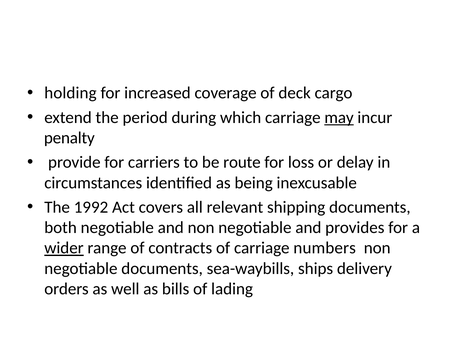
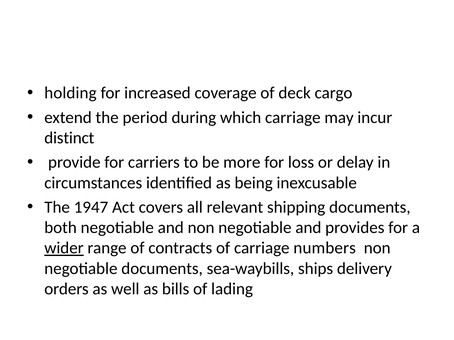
may underline: present -> none (339, 118)
penalty: penalty -> distinct (69, 138)
route: route -> more (242, 163)
1992: 1992 -> 1947 (91, 207)
